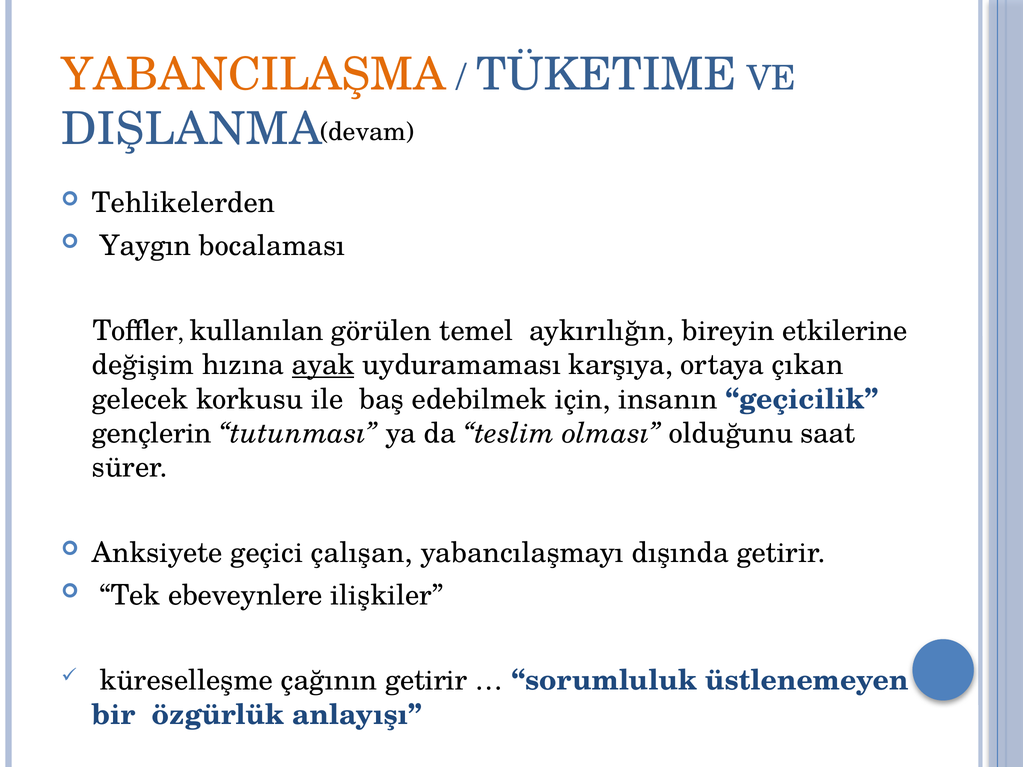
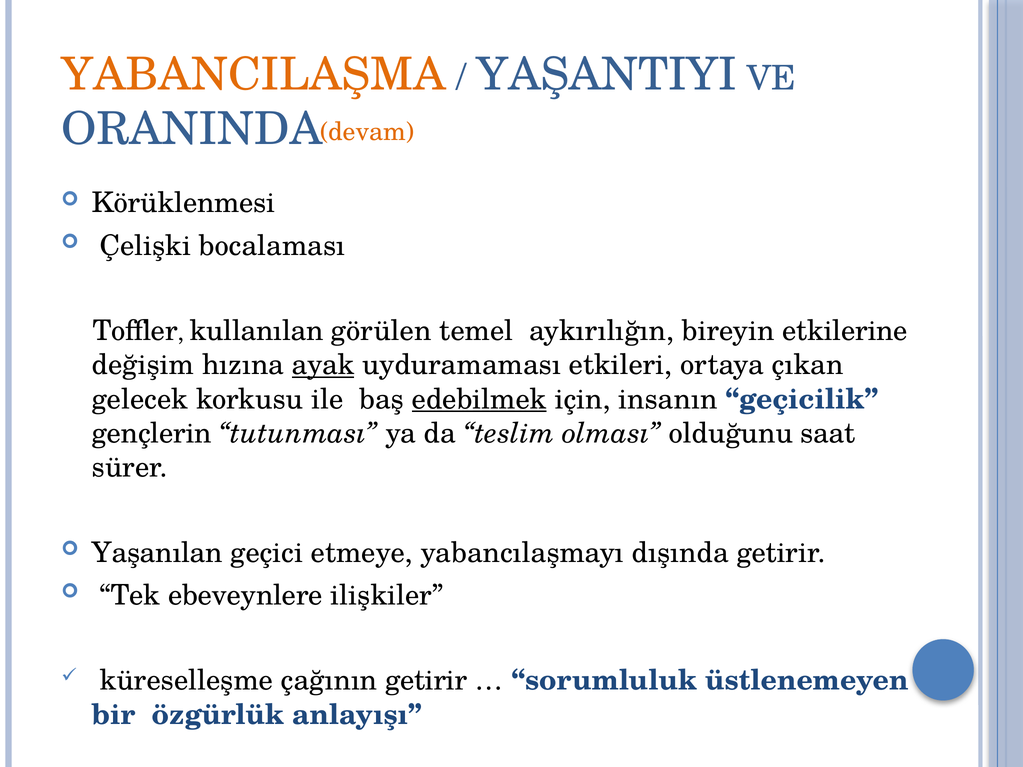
TÜKETIME: TÜKETIME -> YAŞANTIYI (607, 75)
DIŞLANMA: DIŞLANMA -> ORANINDA (192, 129)
devam colour: black -> orange (367, 132)
Tehlikelerden: Tehlikelerden -> Körüklenmesi (184, 203)
Yaygın: Yaygın -> Çelişki (145, 246)
karşıya: karşıya -> etkileri (621, 365)
edebilmek underline: none -> present (479, 399)
Anksiyete: Anksiyete -> Yaşanılan (157, 553)
çalışan: çalışan -> etmeye (362, 553)
